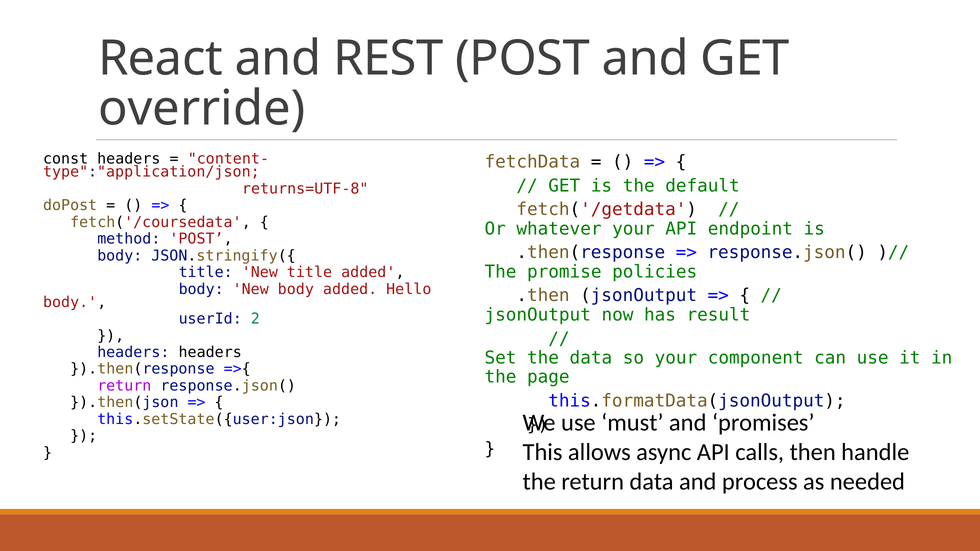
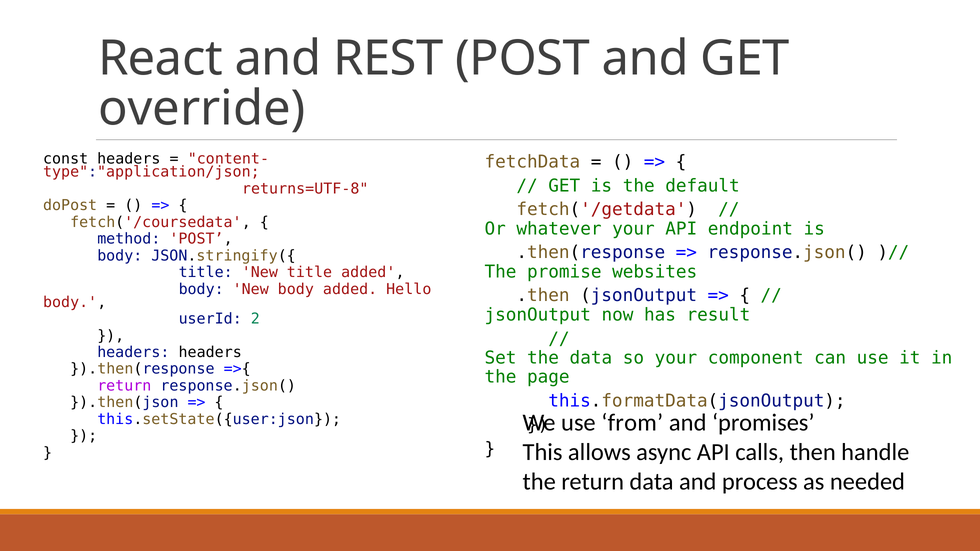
policies: policies -> websites (655, 272)
must: must -> from (632, 423)
